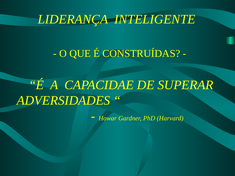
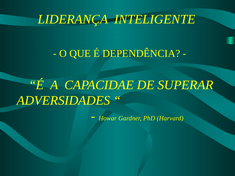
CONSTRUÍDAS: CONSTRUÍDAS -> DEPENDÊNCIA (141, 53)
